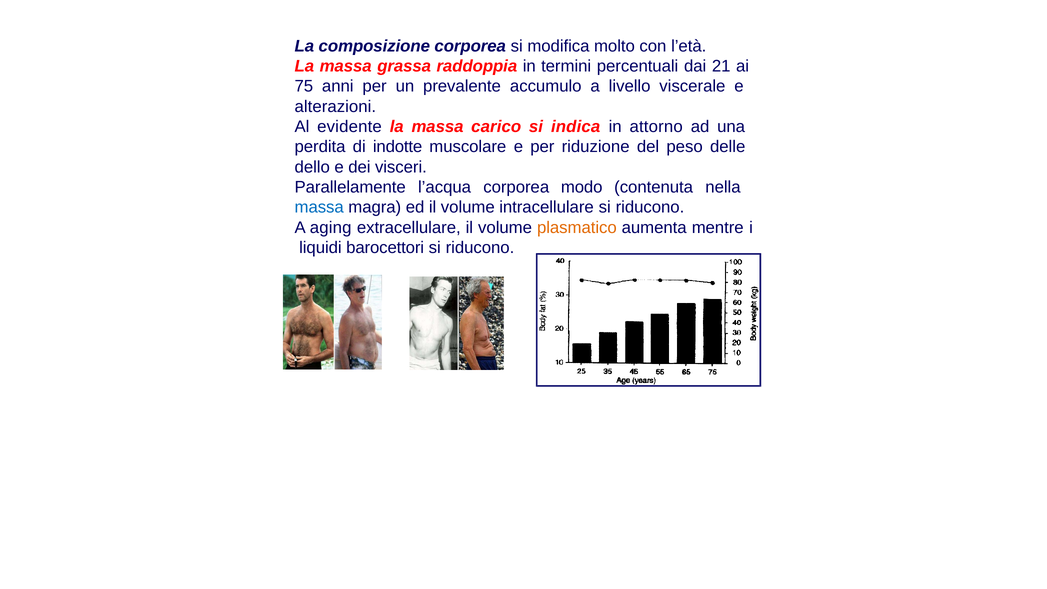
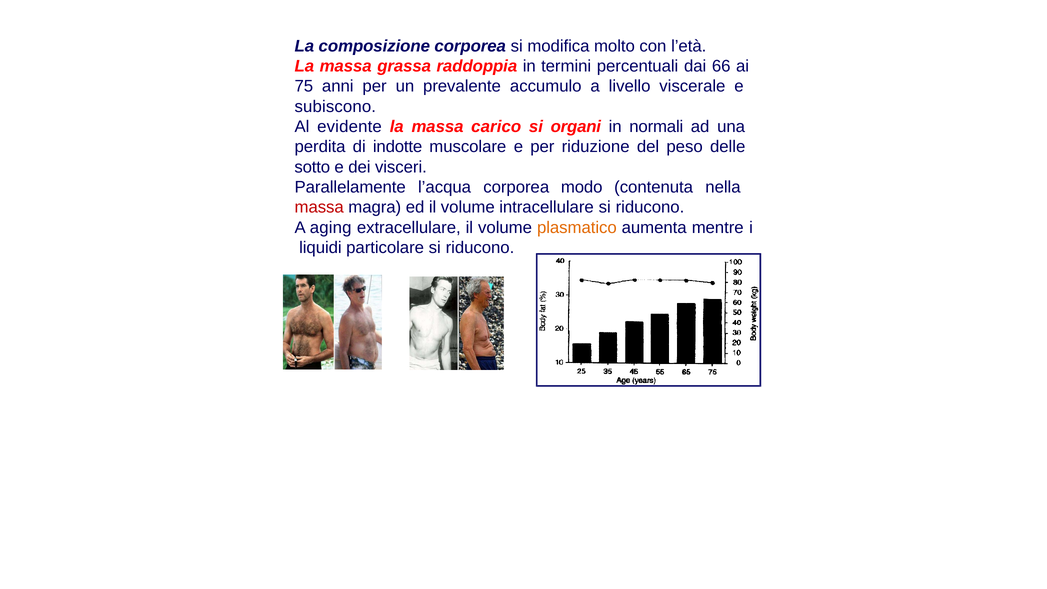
21: 21 -> 66 (721, 66)
alterazioni: alterazioni -> subiscono (335, 107)
indica: indica -> organi (576, 127)
attorno: attorno -> normali (656, 127)
dello: dello -> sotto (312, 167)
massa colour: blue -> red (319, 207)
barocettori: barocettori -> particolare (385, 248)
